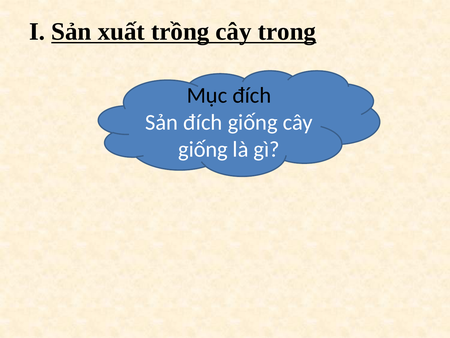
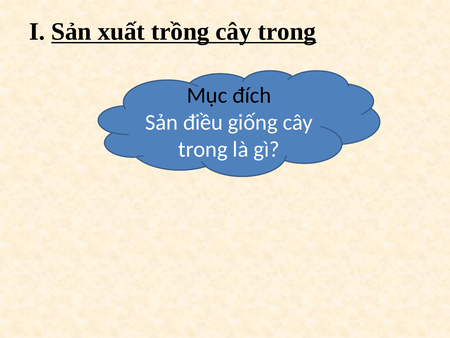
Sản đích: đích -> điều (203, 122)
giống: giống -> trong (203, 149)
